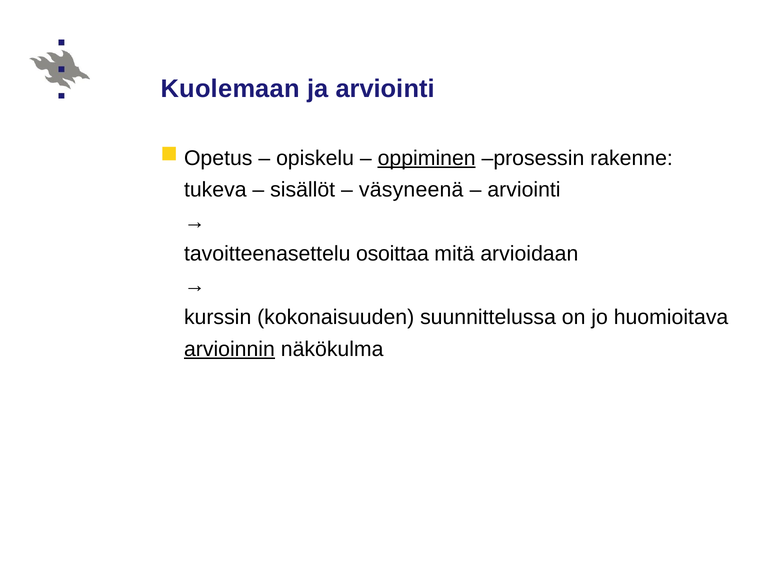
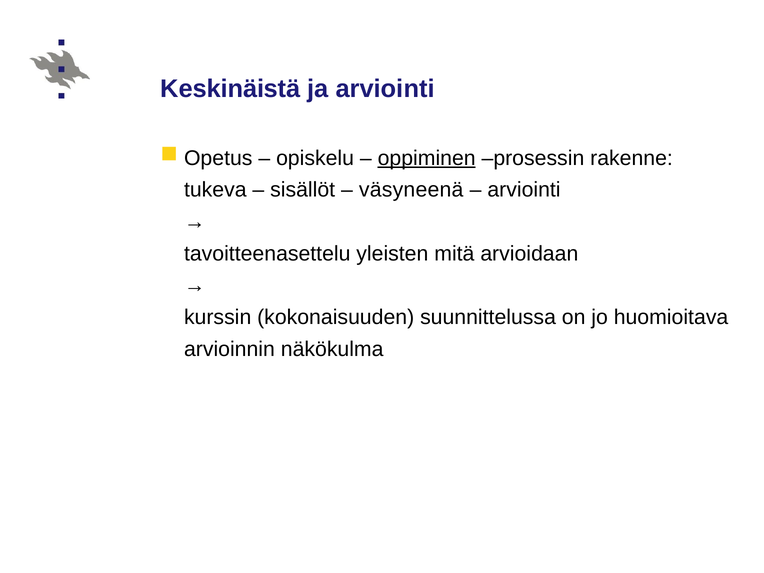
Kuolemaan: Kuolemaan -> Keskinäistä (230, 89)
osoittaa: osoittaa -> yleisten (392, 254)
arvioinnin underline: present -> none (229, 349)
